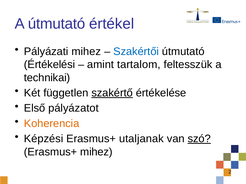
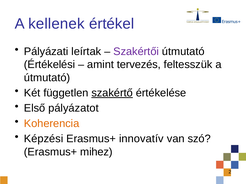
A útmutató: útmutató -> kellenek (56, 24)
Pályázati mihez: mihez -> leírtak (86, 52)
Szakértői colour: blue -> purple (136, 52)
tartalom: tartalom -> tervezés (139, 65)
technikai: technikai -> útmutató (47, 78)
utaljanak: utaljanak -> innovatív (141, 139)
szó underline: present -> none (199, 139)
